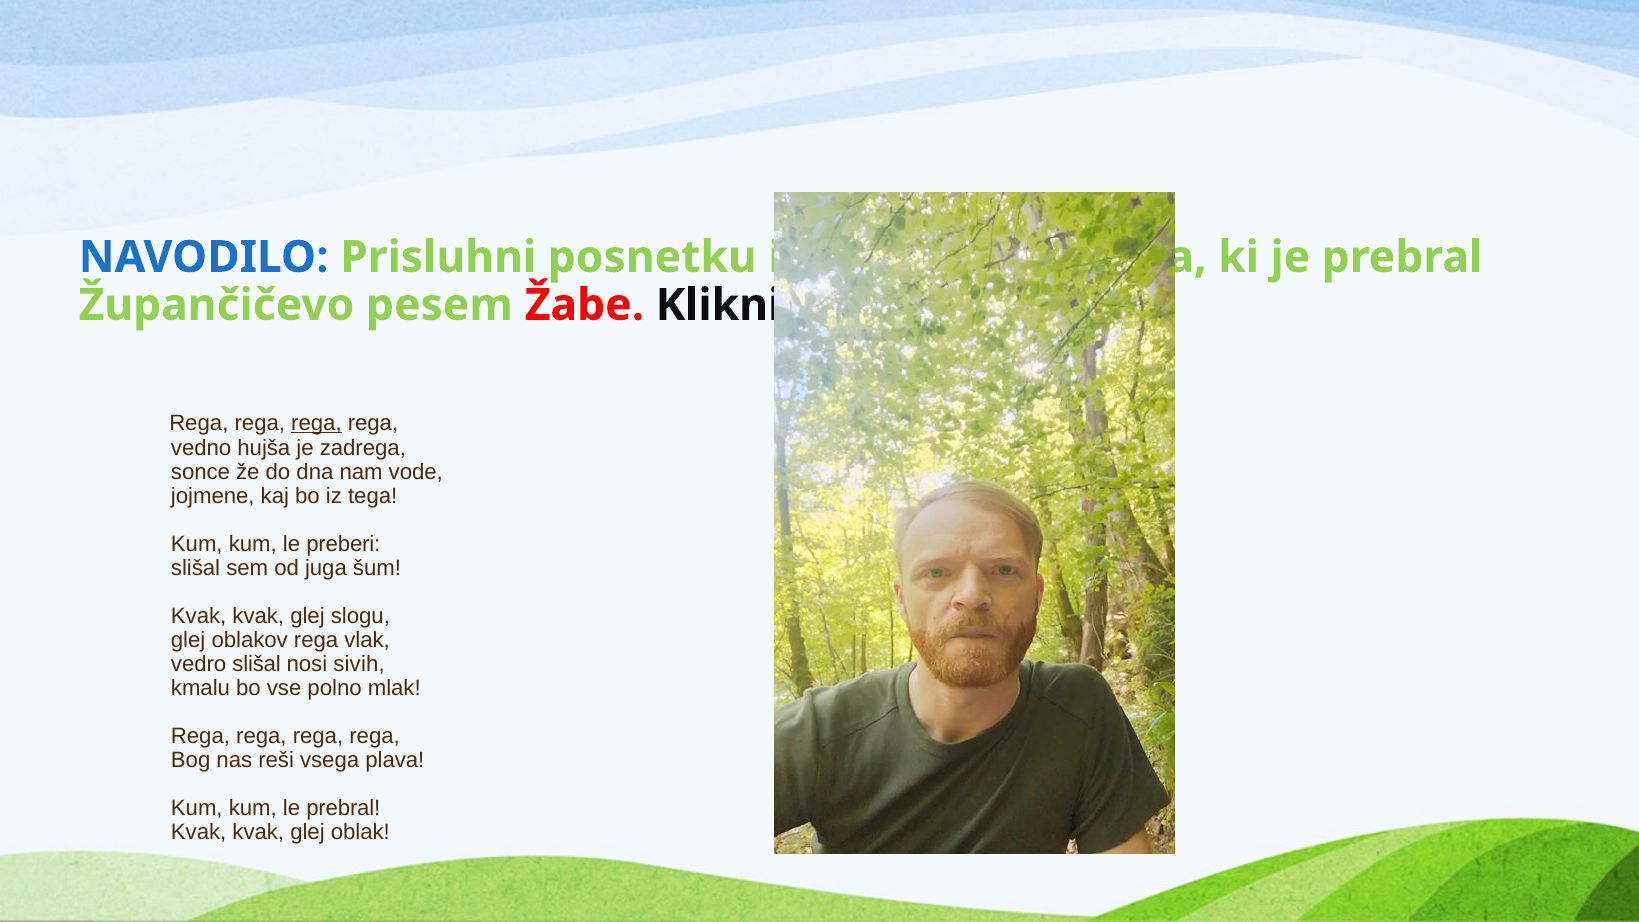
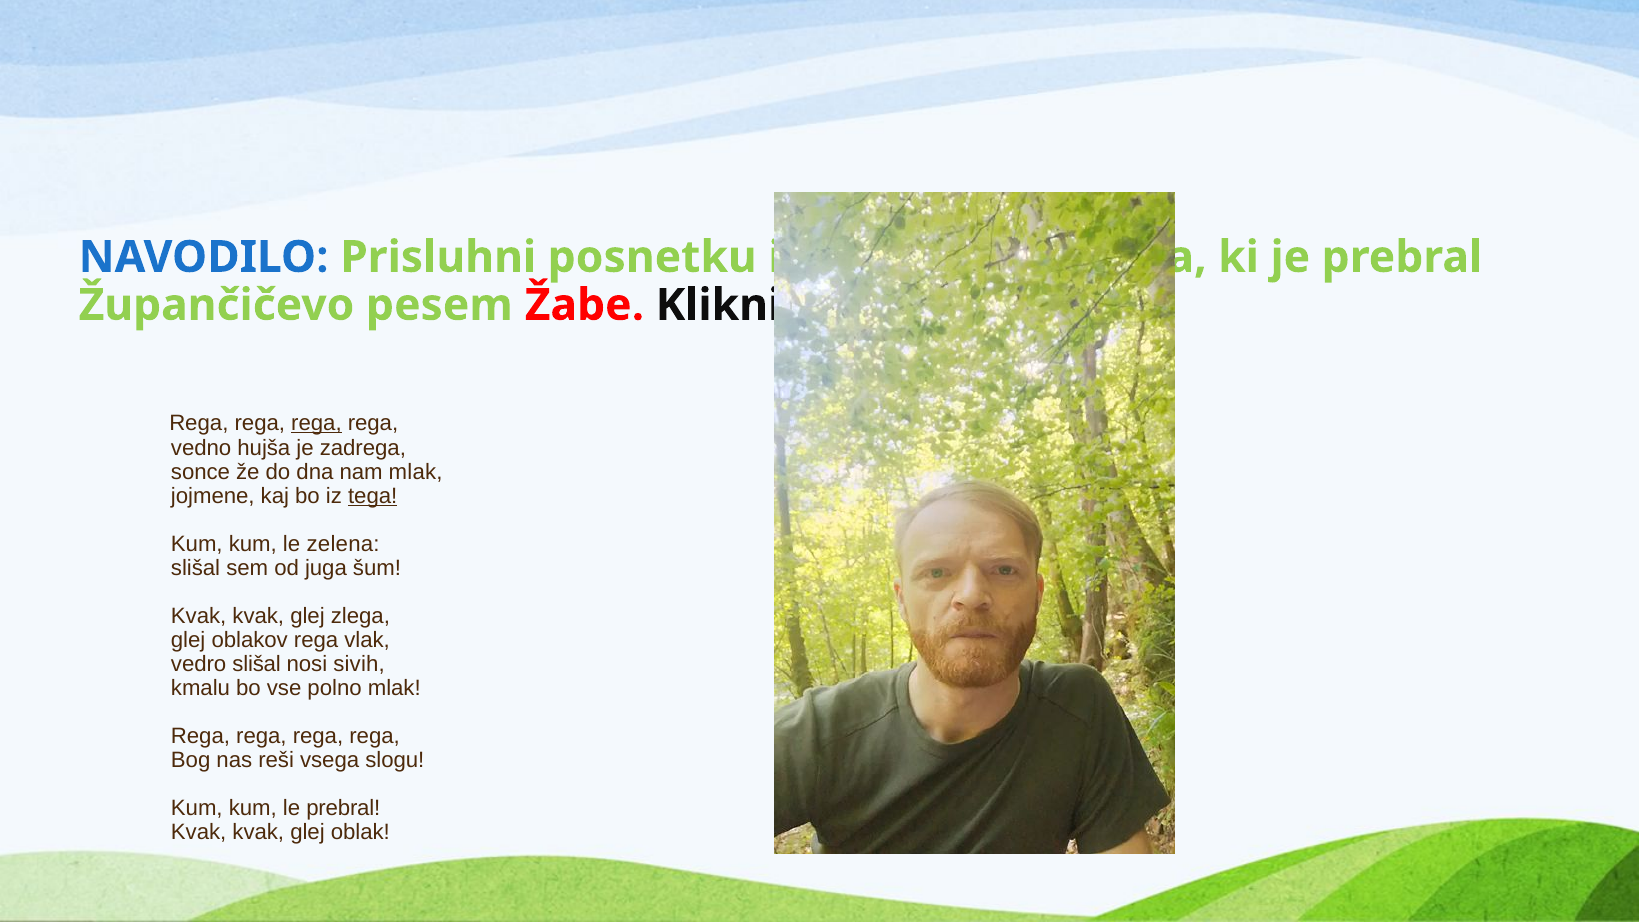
nam vode: vode -> mlak (416, 472)
tega underline: none -> present (373, 496)
preberi: preberi -> zelena (343, 544)
slogu: slogu -> zlega (360, 616)
plava: plava -> slogu (395, 760)
